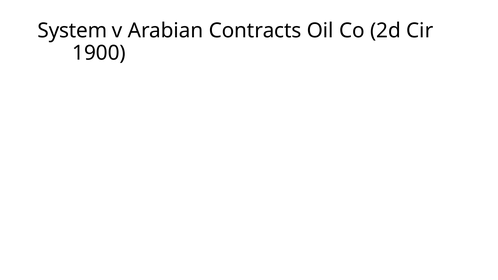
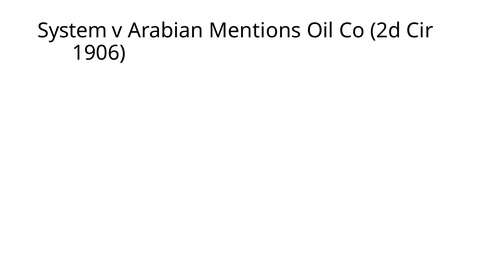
Contracts: Contracts -> Mentions (255, 31)
1900: 1900 -> 1906 (99, 53)
